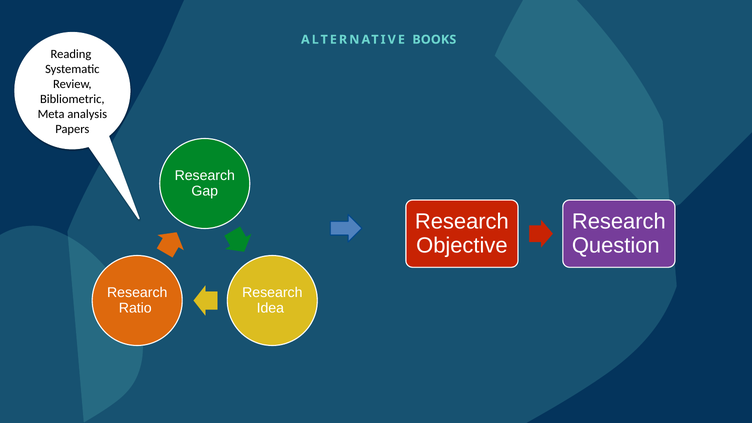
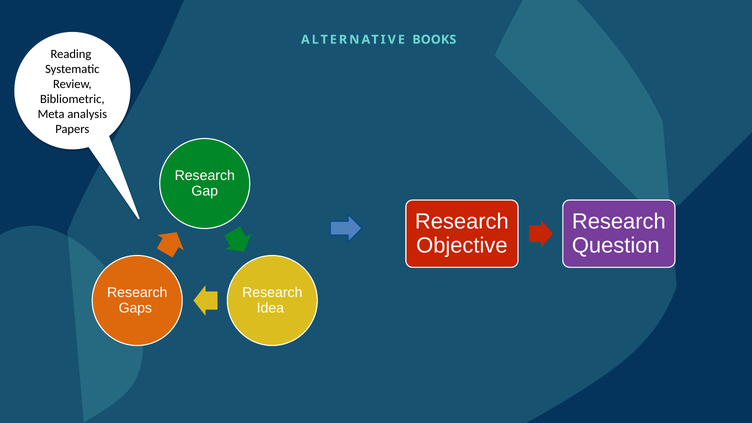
Ratio: Ratio -> Gaps (135, 308)
